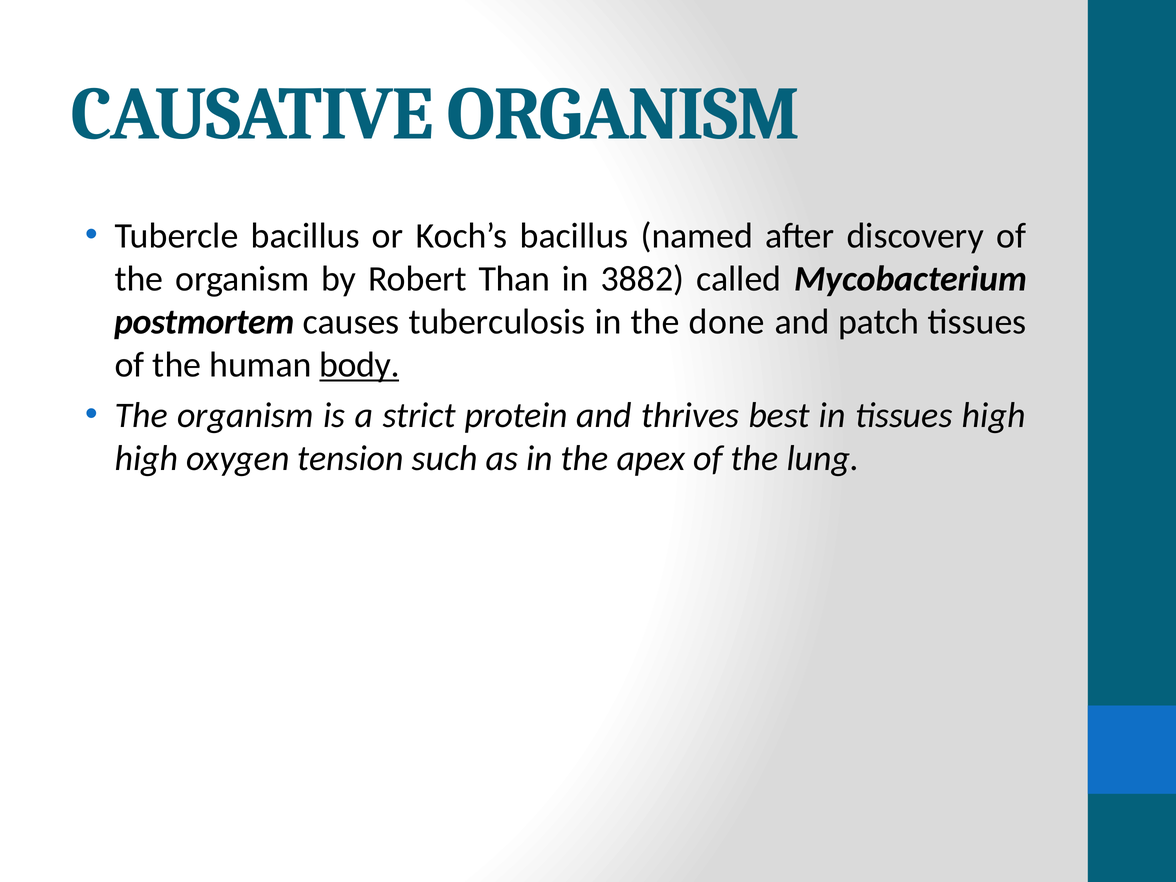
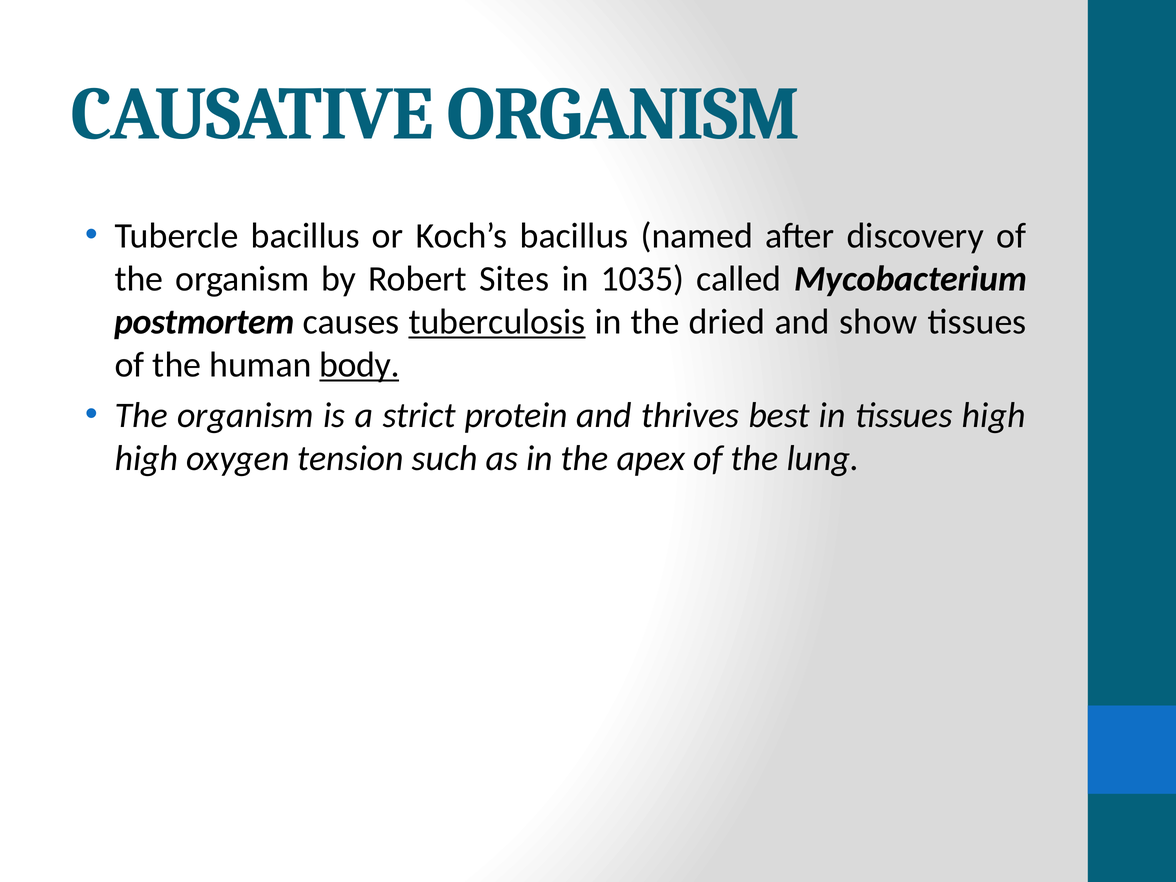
Than: Than -> Sites (514, 279)
3882: 3882 -> 1035 (642, 279)
tuberculosis underline: none -> present (497, 322)
done: done -> dried (727, 322)
patch: patch -> show (878, 322)
